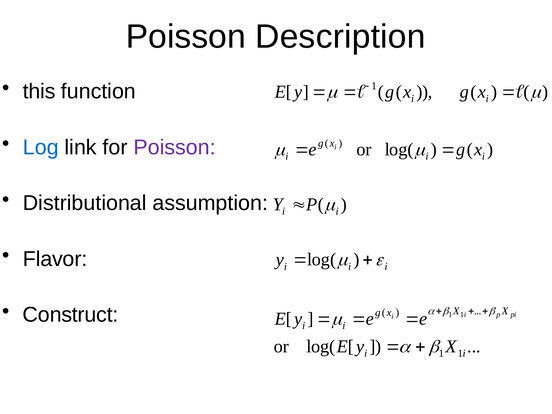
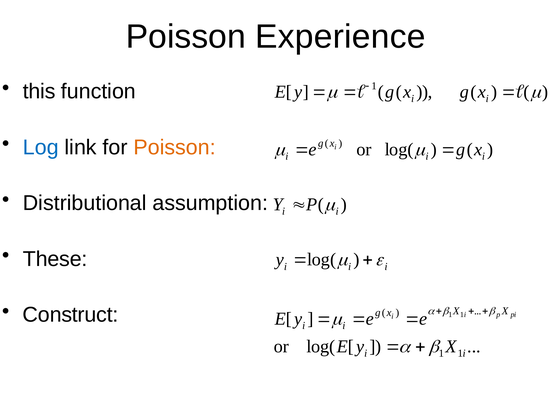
Description: Description -> Experience (340, 37)
Poisson colour: purple -> orange (175, 147)
Flavor: Flavor -> These (55, 259)
